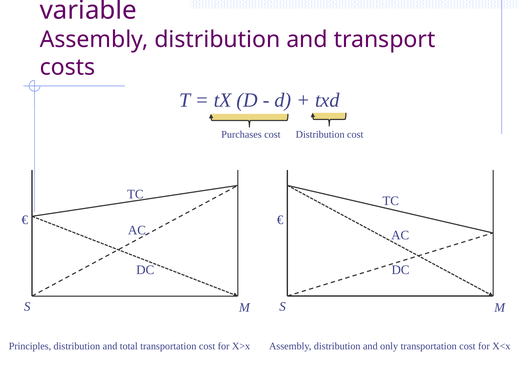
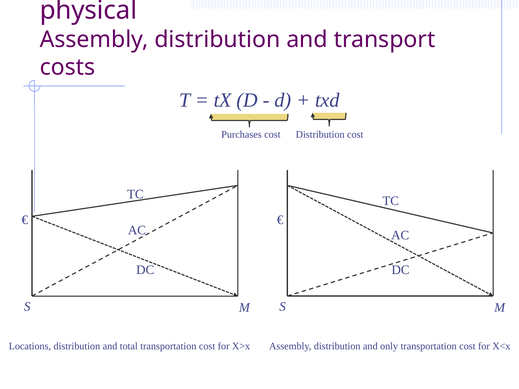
variable: variable -> physical (88, 10)
Principles: Principles -> Locations (30, 346)
